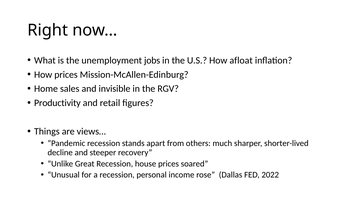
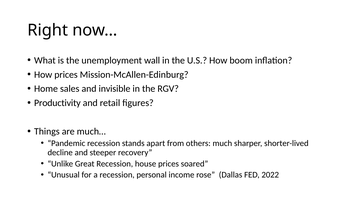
jobs: jobs -> wall (152, 60)
afloat: afloat -> boom (241, 60)
views…: views… -> much… (91, 131)
